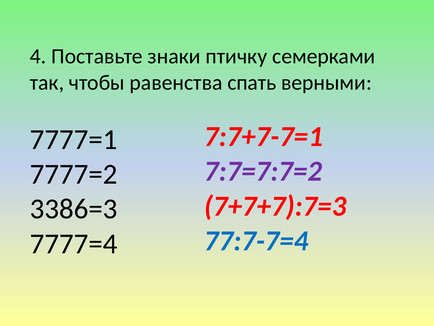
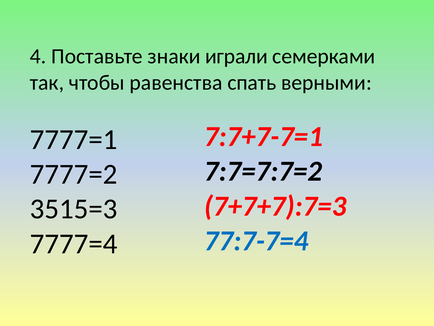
птичку: птичку -> играли (236, 56)
7:7=7:7=2 colour: purple -> black (263, 171)
3386=3: 3386=3 -> 3515=3 (74, 209)
